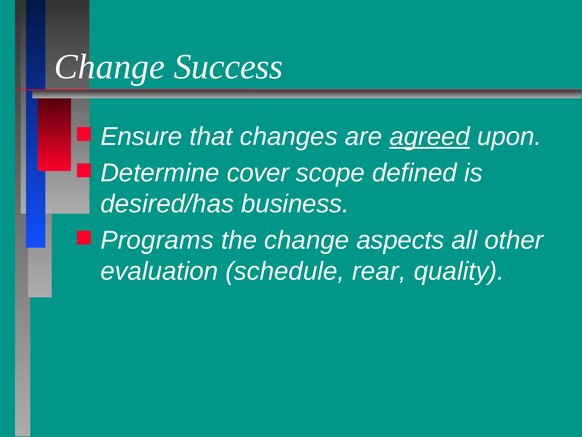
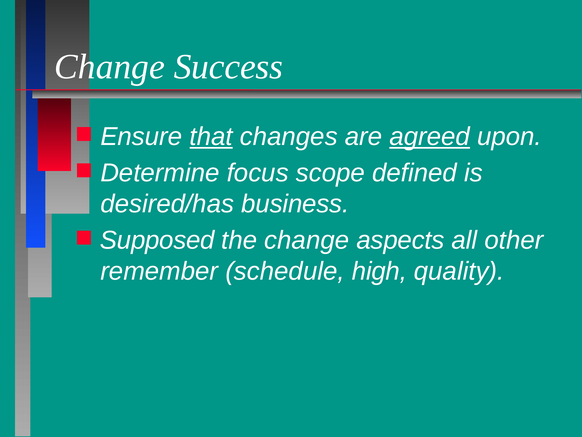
that underline: none -> present (211, 137)
cover: cover -> focus (258, 173)
Programs: Programs -> Supposed (157, 240)
evaluation: evaluation -> remember (159, 271)
rear: rear -> high (379, 271)
